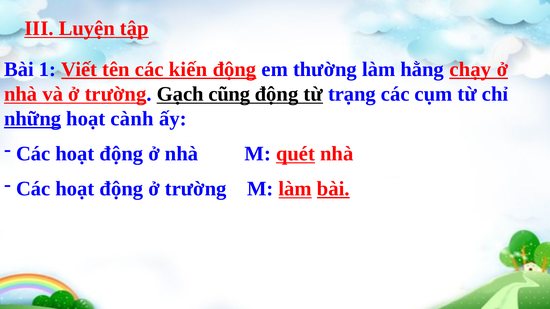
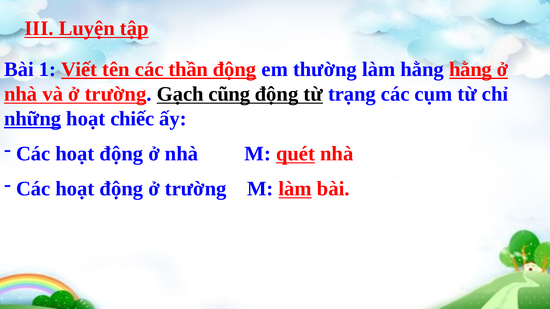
kiến: kiến -> thần (188, 69)
hằng chạy: chạy -> hằng (470, 69)
cành: cành -> chiếc (132, 119)
bài underline: present -> none (333, 189)
